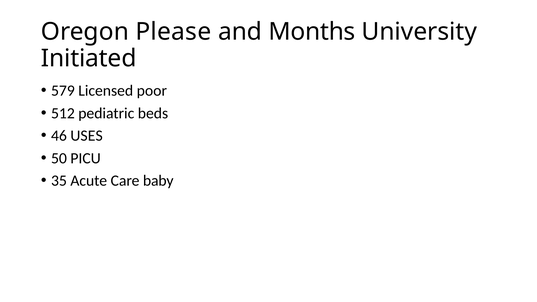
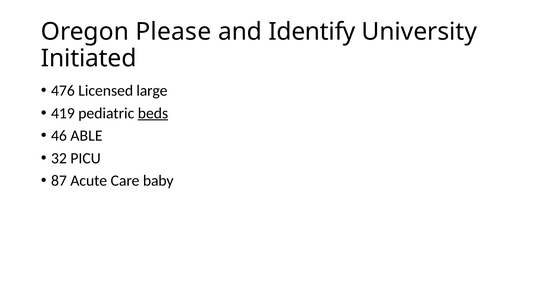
Months: Months -> Identify (312, 32)
579: 579 -> 476 (63, 91)
poor: poor -> large (152, 91)
512: 512 -> 419 (63, 113)
beds underline: none -> present (153, 113)
USES: USES -> ABLE (86, 136)
50: 50 -> 32 (59, 158)
35: 35 -> 87 (59, 181)
